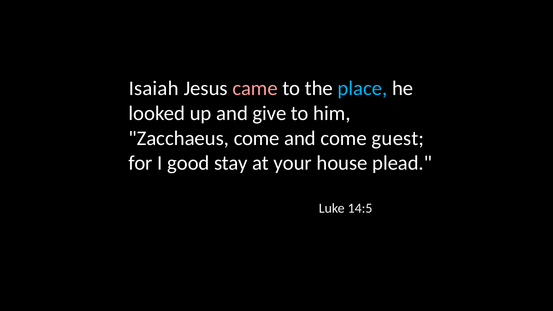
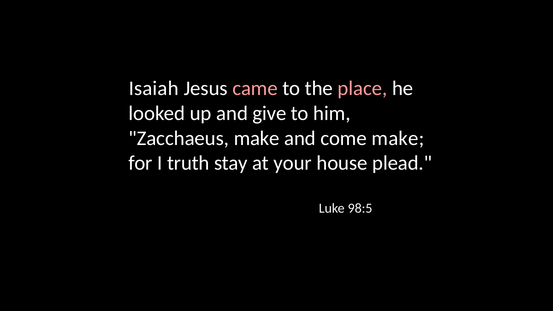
place colour: light blue -> pink (363, 88)
Zacchaeus come: come -> make (257, 138)
come guest: guest -> make (398, 138)
good: good -> truth (188, 163)
14:5: 14:5 -> 98:5 (360, 208)
